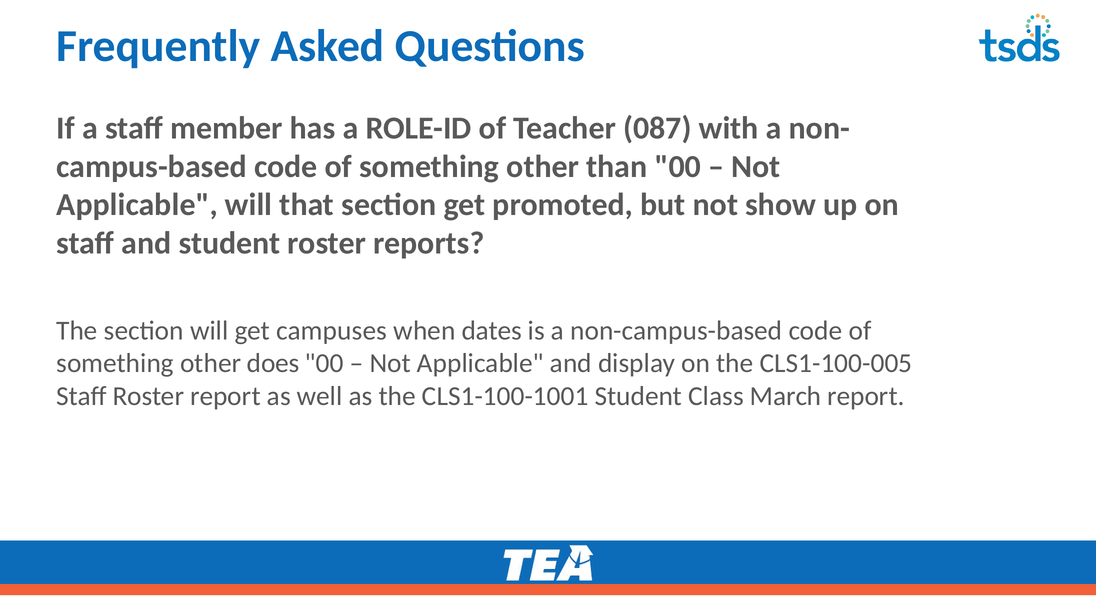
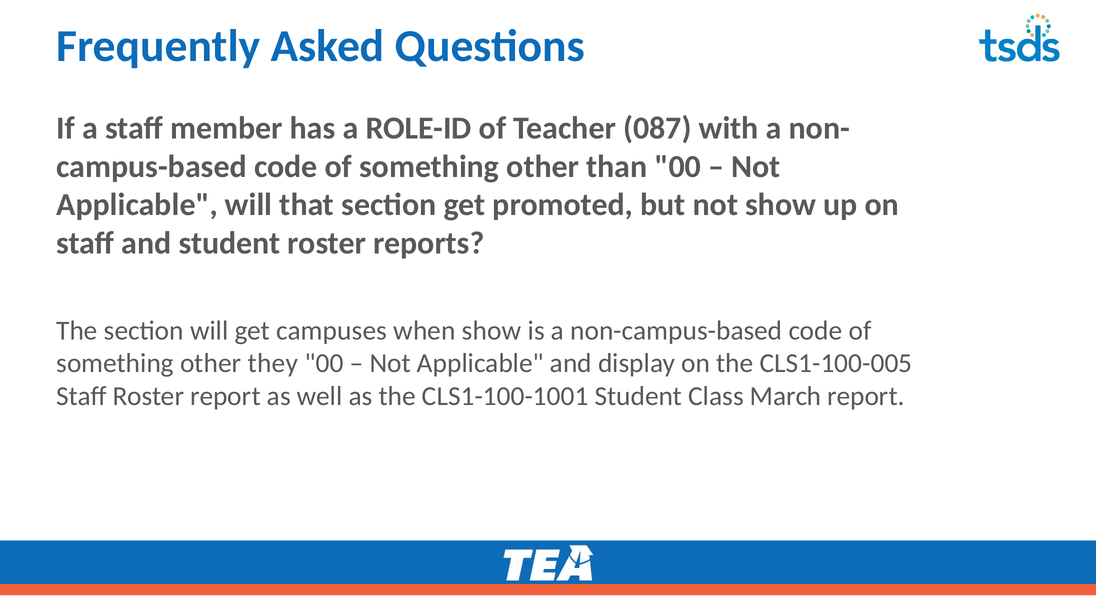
when dates: dates -> show (492, 331)
does: does -> they (273, 364)
